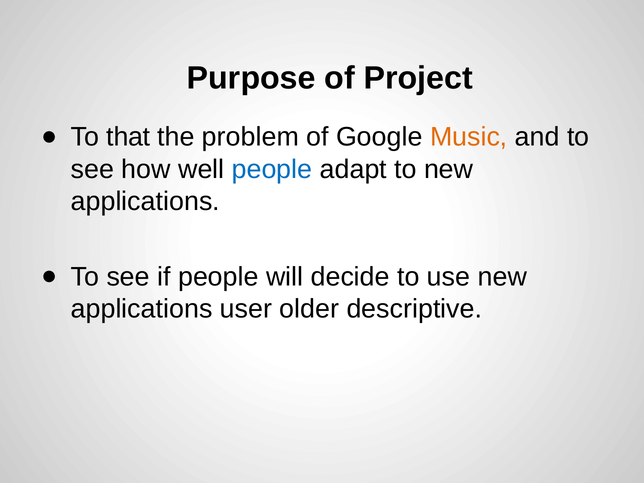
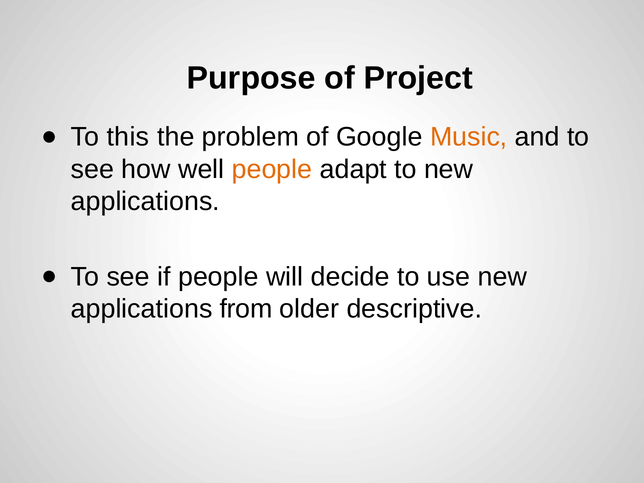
that: that -> this (128, 137)
people colour: blue -> orange (272, 169)
user: user -> from (246, 309)
